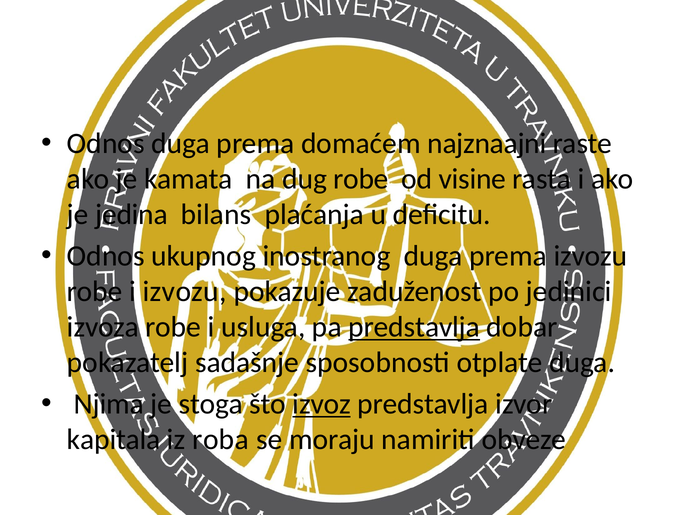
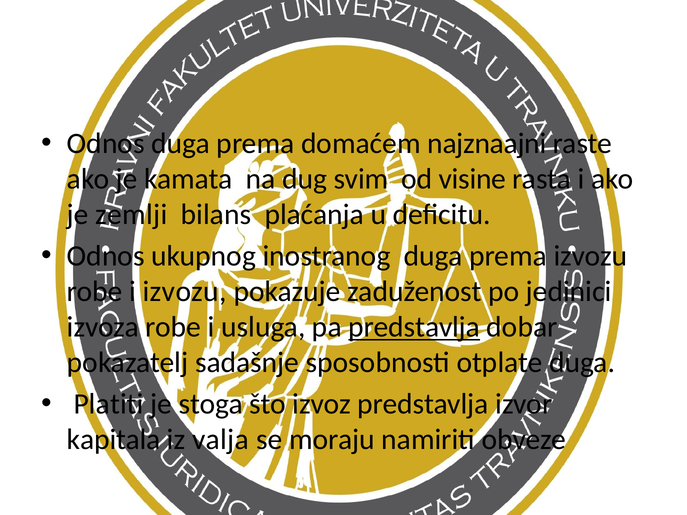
dug robe: robe -> svim (361, 179)
jedina: jedina -> zemlji (131, 215)
Njima: Njima -> Platiti (109, 404)
izvoz underline: present -> none (322, 404)
roba: roba -> valja (221, 440)
